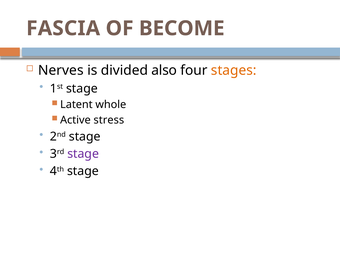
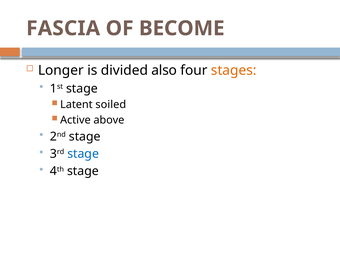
Nerves: Nerves -> Longer (61, 70)
whole: whole -> soiled (111, 105)
stress: stress -> above (109, 120)
stage colour: purple -> blue (83, 154)
